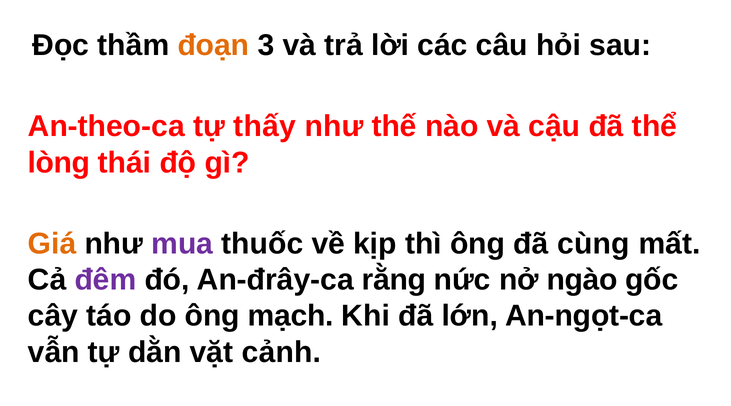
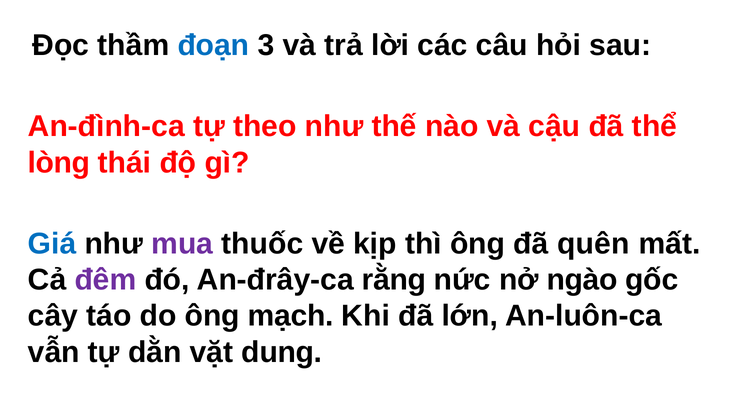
đoạn colour: orange -> blue (213, 45)
An-theo-ca: An-theo-ca -> An-đình-ca (106, 127)
thấy: thấy -> theo (265, 127)
Giá colour: orange -> blue (52, 244)
cùng: cùng -> quên (593, 244)
An-ngọt-ca: An-ngọt-ca -> An-luôn-ca (584, 316)
cảnh: cảnh -> dung (282, 352)
